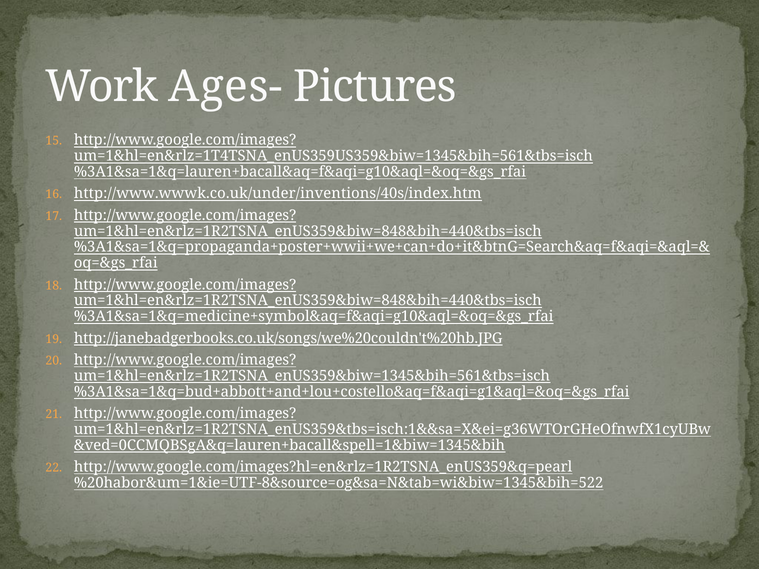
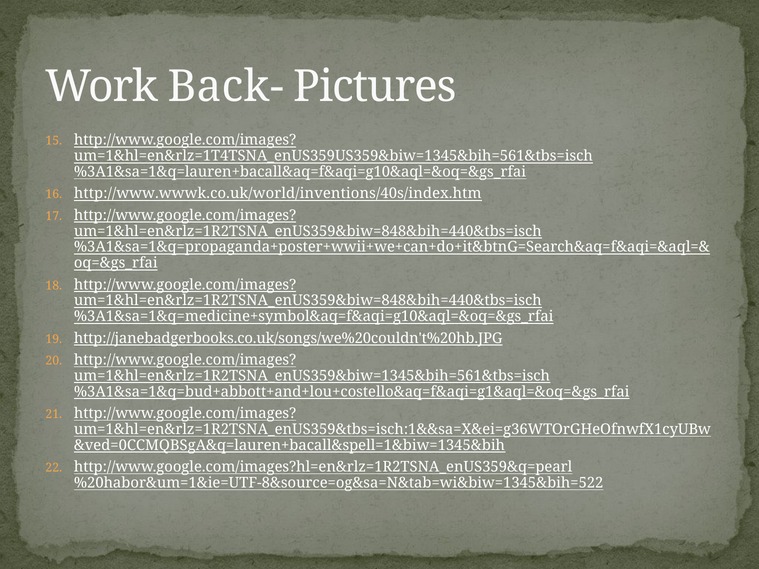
Ages-: Ages- -> Back- (226, 87)
http://www.wwwk.co.uk/under/inventions/40s/index.htm: http://www.wwwk.co.uk/under/inventions/40s/index.htm -> http://www.wwwk.co.uk/world/inventions/40s/index.htm (278, 194)
